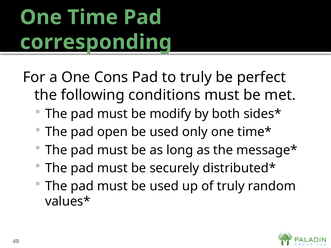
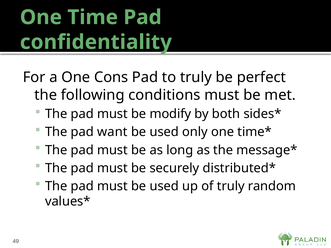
corresponding: corresponding -> confidentiality (96, 42)
open: open -> want (112, 132)
